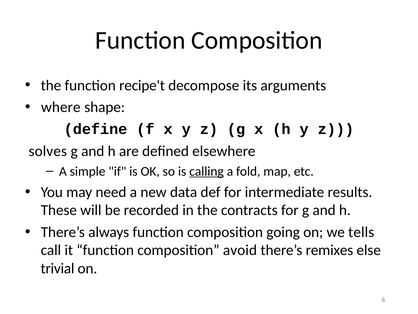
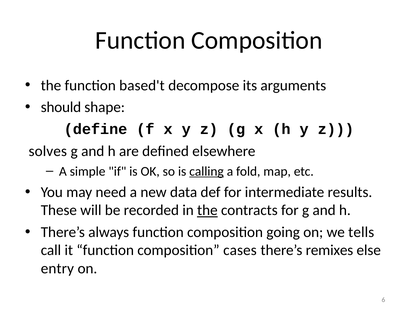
recipe't: recipe't -> based't (142, 85)
where: where -> should (61, 107)
the underline: none -> present (207, 210)
avoid: avoid -> cases (240, 250)
trivial: trivial -> entry (57, 268)
